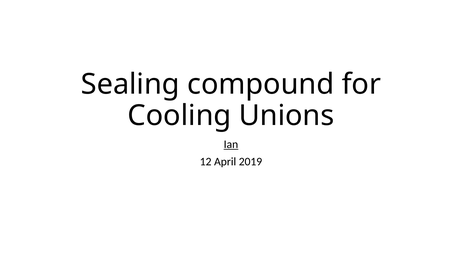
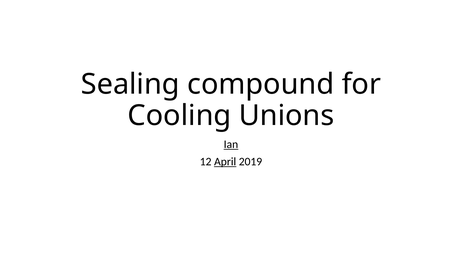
April underline: none -> present (225, 162)
